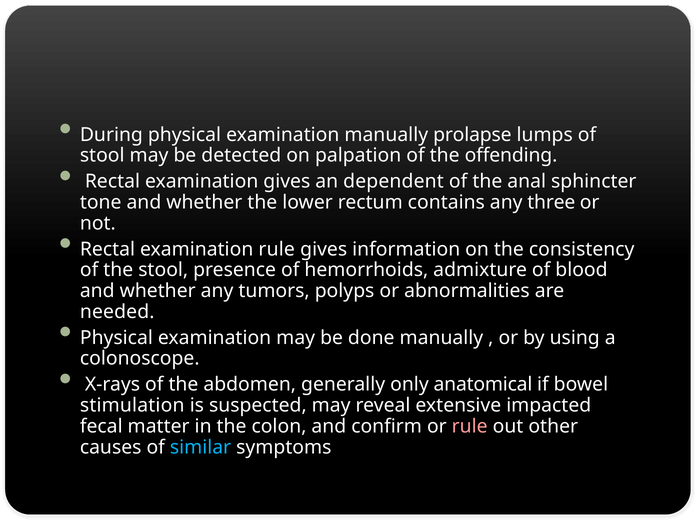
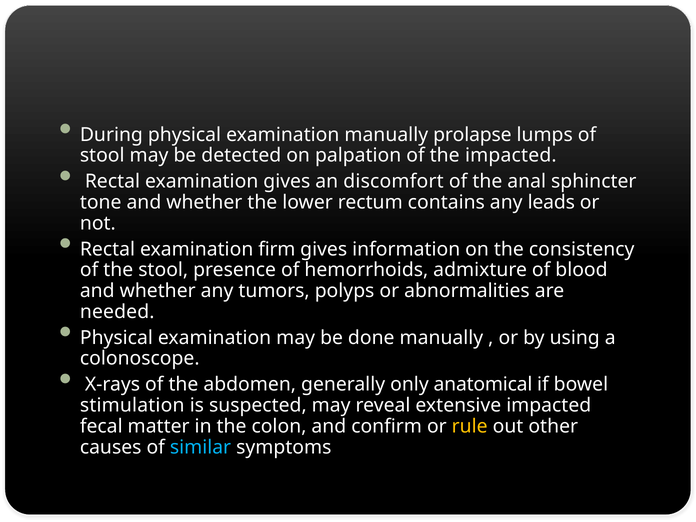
the offending: offending -> impacted (511, 156)
dependent: dependent -> discomfort (394, 181)
three: three -> leads (551, 202)
examination rule: rule -> firm (277, 249)
rule colour: pink -> yellow (470, 426)
